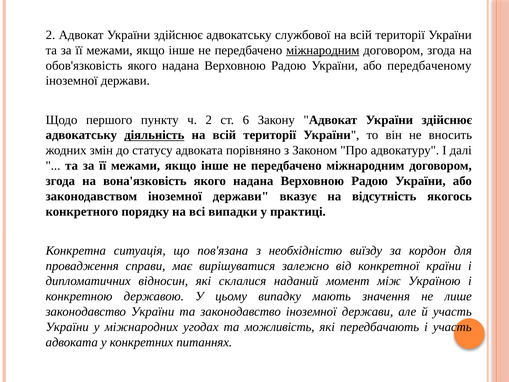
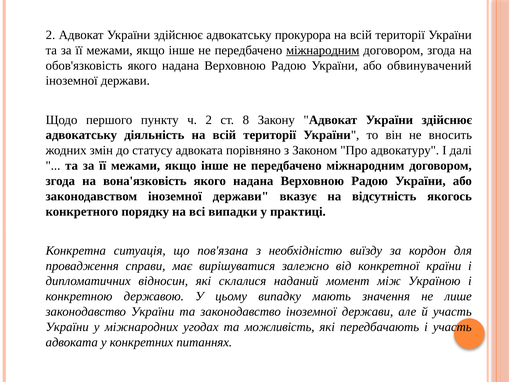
службової: службової -> прокурора (303, 35)
передбаченому: передбаченому -> обвинувачений (429, 65)
6: 6 -> 8 (246, 120)
діяльність underline: present -> none (154, 135)
